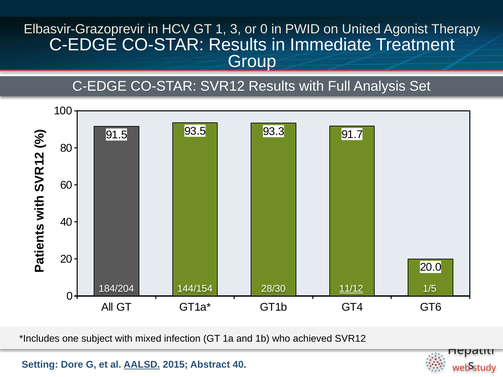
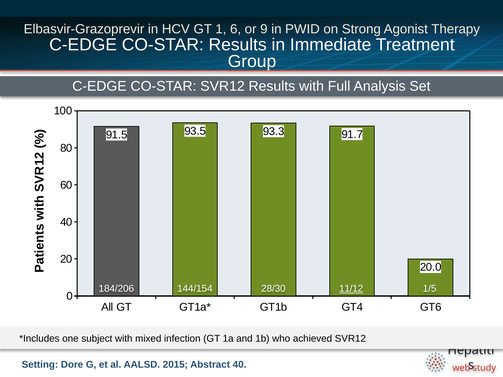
3: 3 -> 6 (236, 29)
or 0: 0 -> 9 (264, 29)
United: United -> Strong (361, 29)
184/204: 184/204 -> 184/206 (116, 289)
AALSD underline: present -> none (142, 365)
